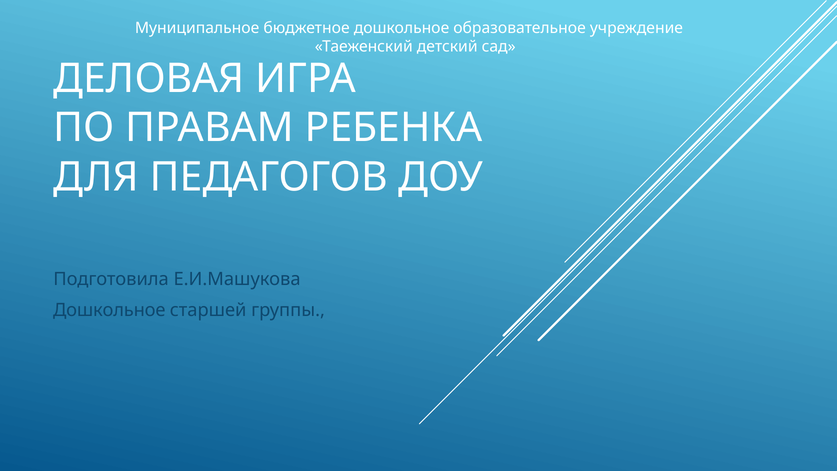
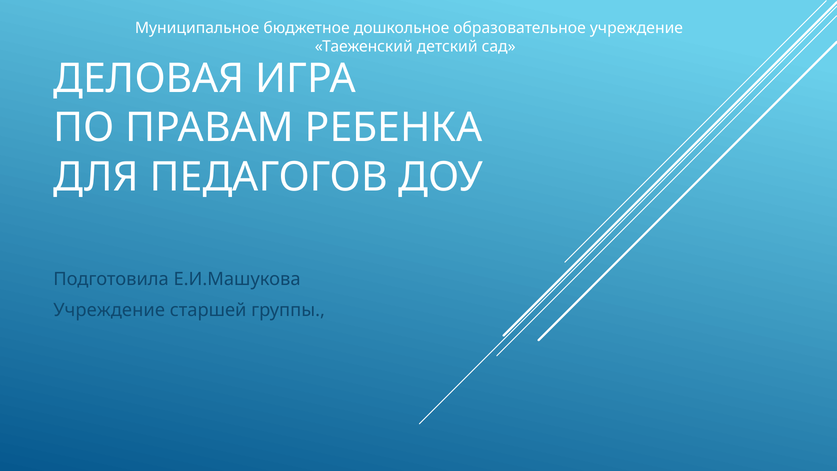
Дошкольное: Дошкольное -> Учреждение (109, 310)
